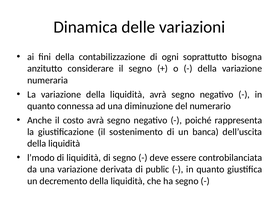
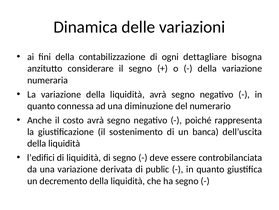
soprattutto: soprattutto -> dettagliare (205, 57)
l’modo: l’modo -> l’edifici (41, 157)
